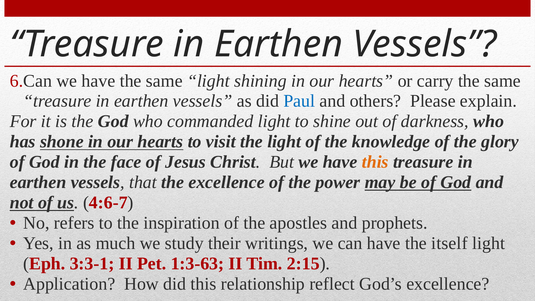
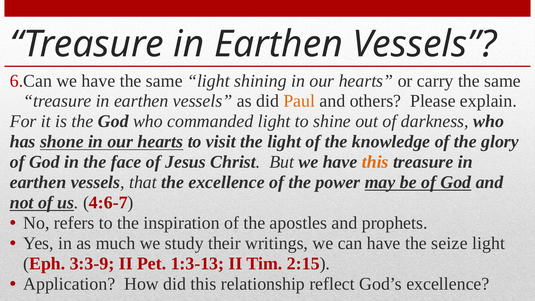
Paul colour: blue -> orange (299, 101)
itself: itself -> seize (449, 243)
3:3-1: 3:3-1 -> 3:3-9 (92, 264)
1:3-63: 1:3-63 -> 1:3-13 (197, 264)
